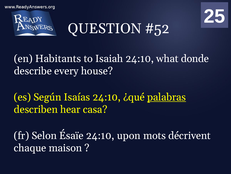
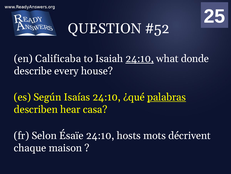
Habitants: Habitants -> Calificaba (58, 58)
24:10 underline: none -> present (140, 58)
upon: upon -> hosts (129, 135)
